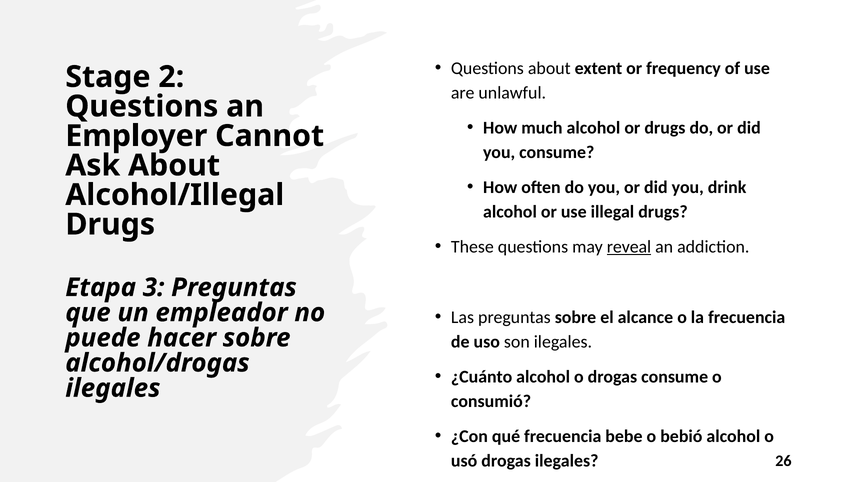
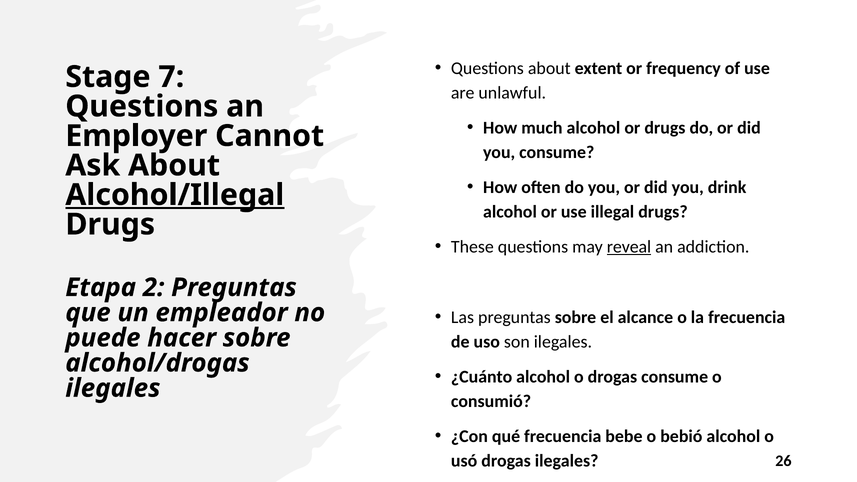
2: 2 -> 7 (171, 77)
Alcohol/Illegal underline: none -> present (175, 195)
3: 3 -> 2 (154, 288)
